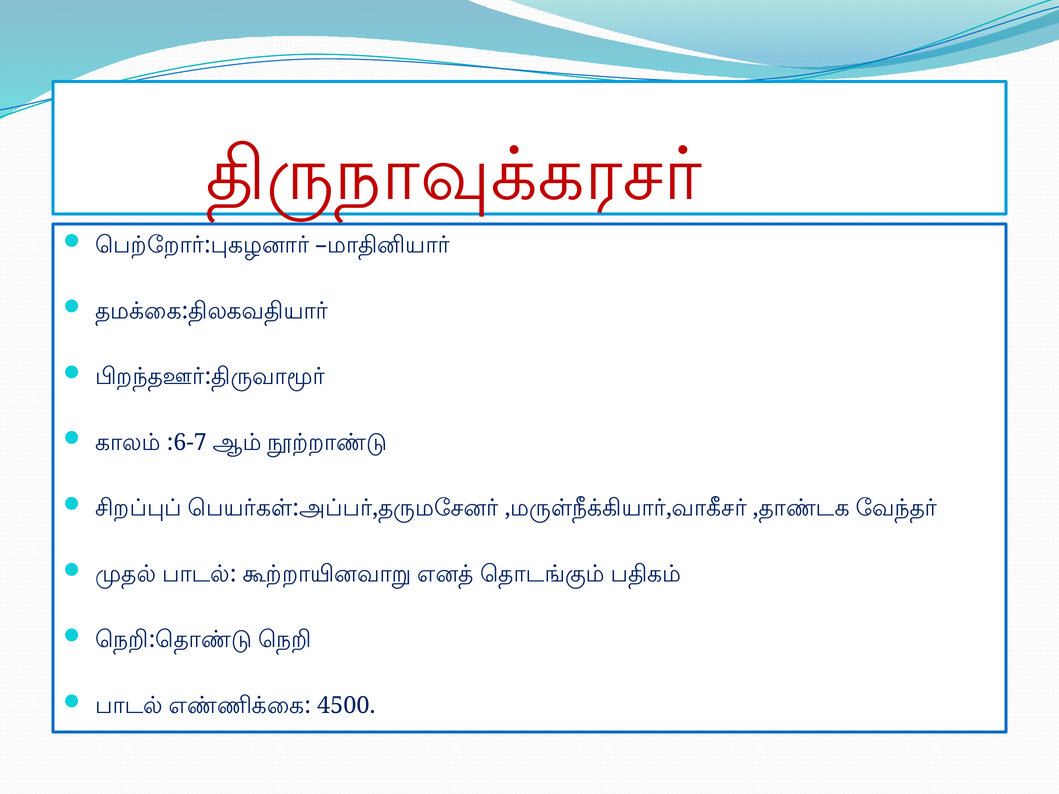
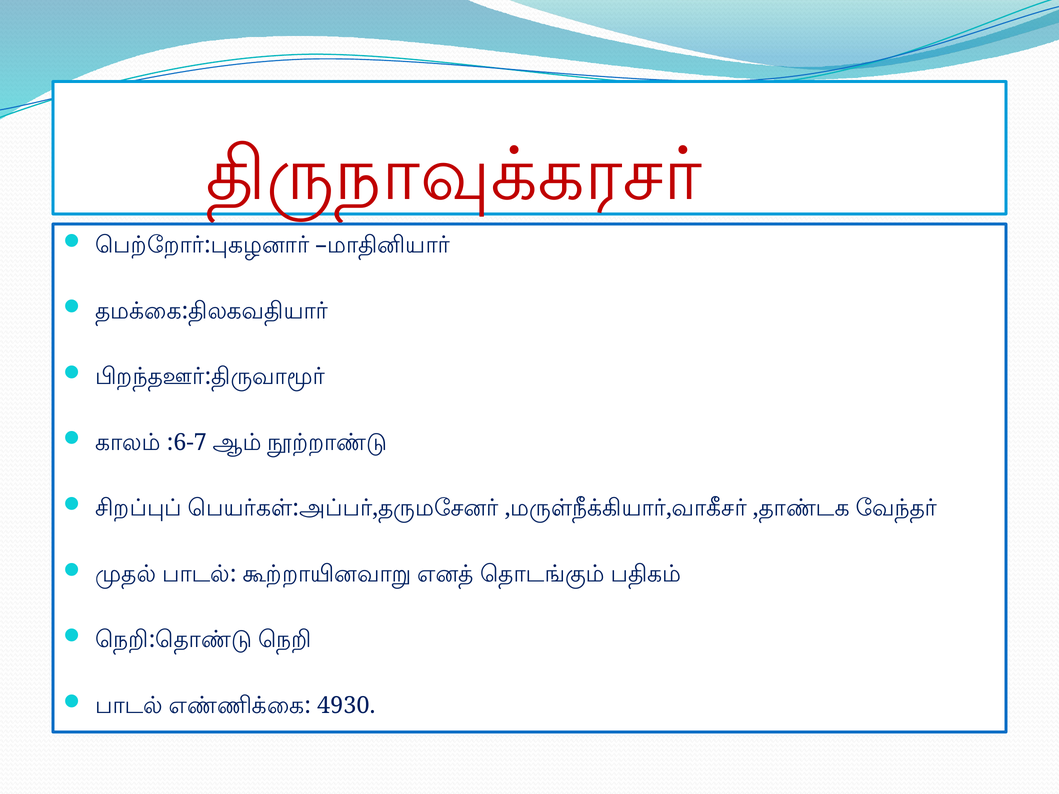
4500: 4500 -> 4930 (346, 706)
